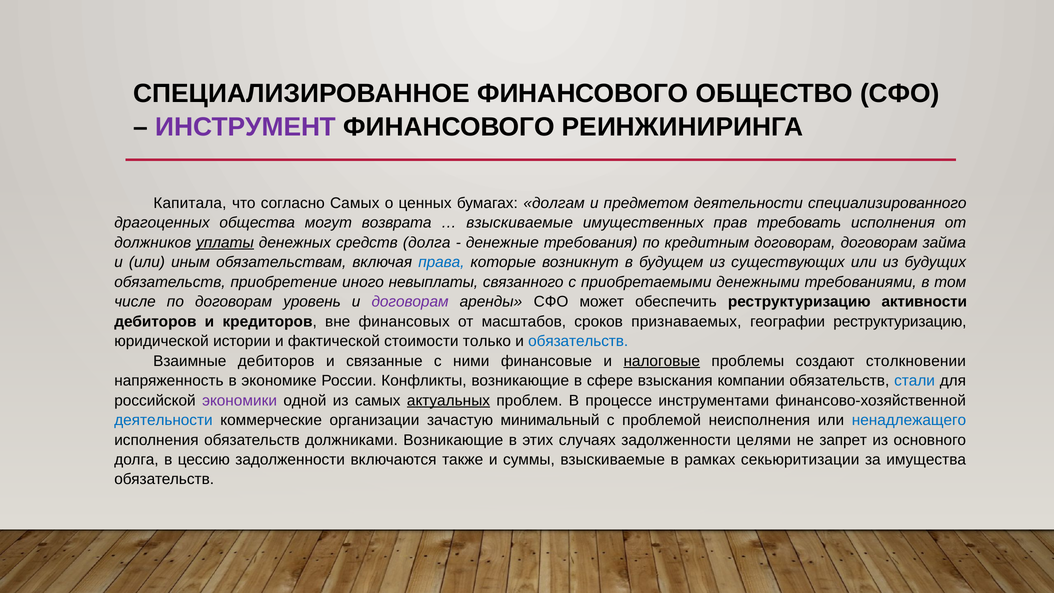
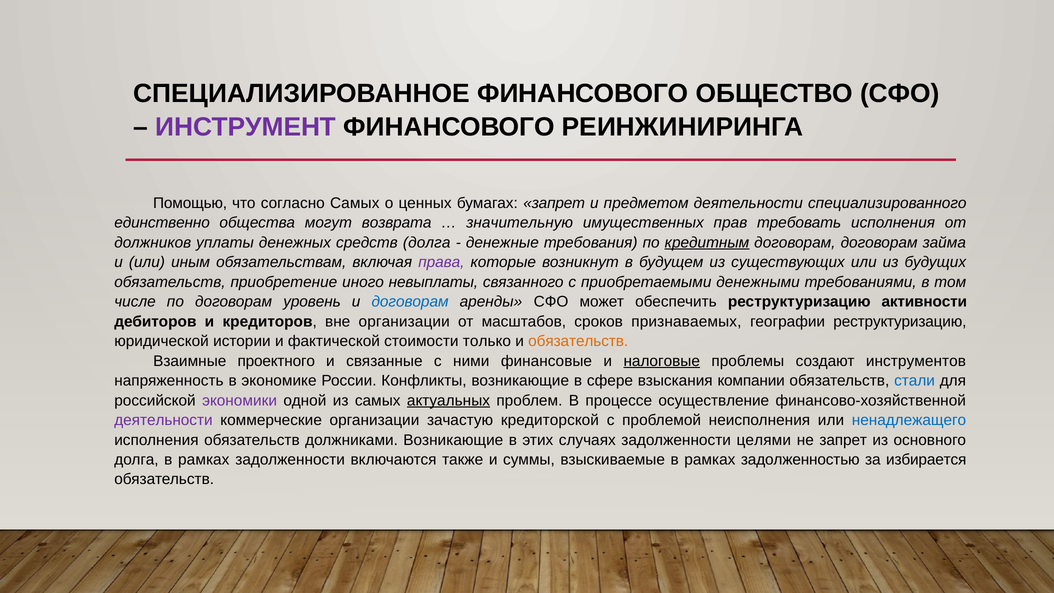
Капитала: Капитала -> Помощью (190, 203)
бумагах долгам: долгам -> запрет (554, 203)
драгоценных: драгоценных -> единственно (162, 223)
взыскиваемые: взыскиваемые -> значительную (520, 223)
уплаты underline: present -> none (225, 243)
кредитным underline: none -> present (707, 243)
права colour: blue -> purple (441, 262)
договорам colour: purple -> blue (410, 302)
вне финансовых: финансовых -> организации (404, 321)
обязательств colour: blue -> orange (578, 341)
Взаимные дебиторов: дебиторов -> проектного (276, 361)
столкновении: столкновении -> инструментов (916, 361)
инструментами: инструментами -> осуществление (714, 400)
деятельности colour: blue -> purple (163, 420)
минимальный: минимальный -> кредиторской (550, 420)
долга в цессию: цессию -> рамках (204, 460)
секьюритизации: секьюритизации -> задолженностью (800, 460)
имущества: имущества -> избирается (926, 460)
